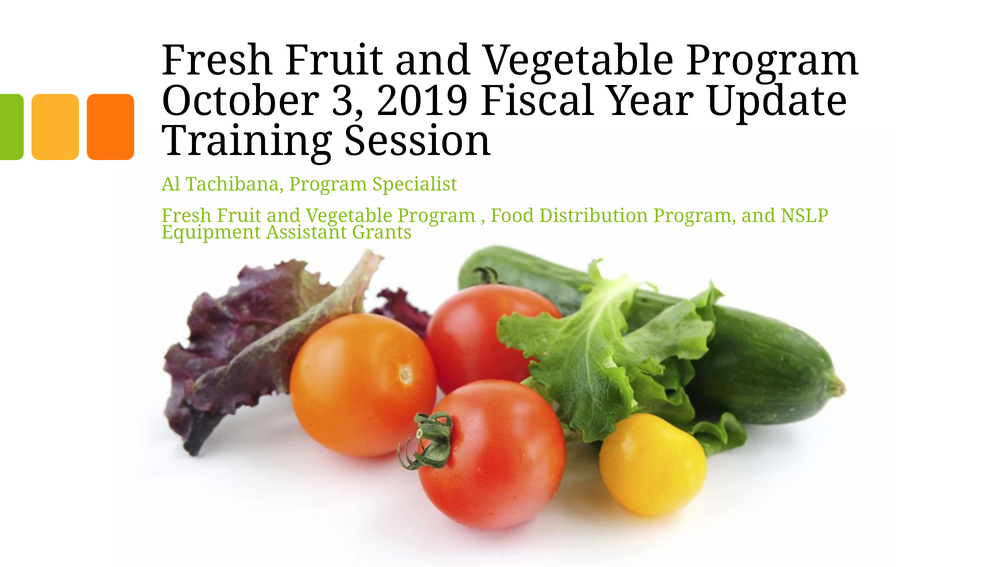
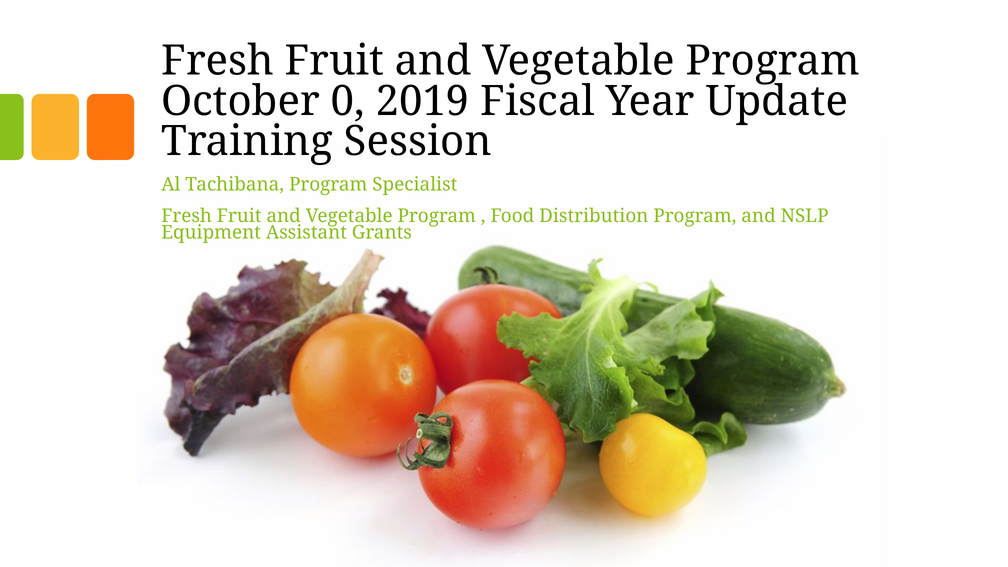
3: 3 -> 0 (348, 101)
